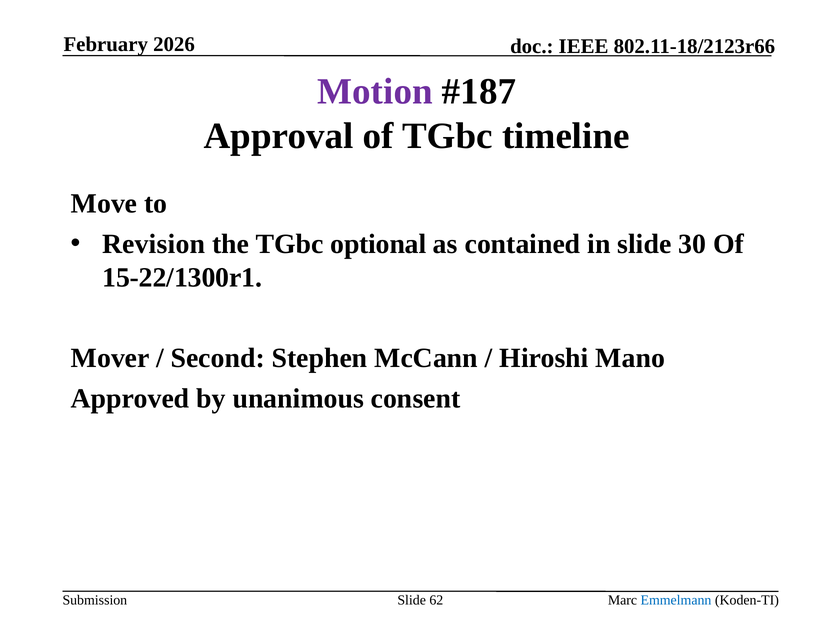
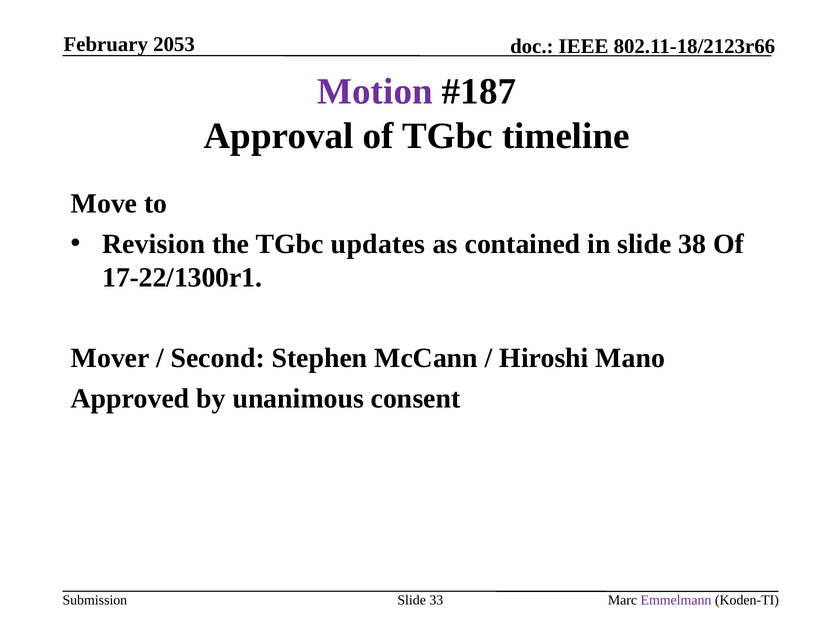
2026: 2026 -> 2053 (174, 44)
optional: optional -> updates (378, 244)
30: 30 -> 38 (692, 244)
15-22/1300r1: 15-22/1300r1 -> 17-22/1300r1 (182, 277)
62: 62 -> 33 (436, 600)
Emmelmann colour: blue -> purple (676, 600)
